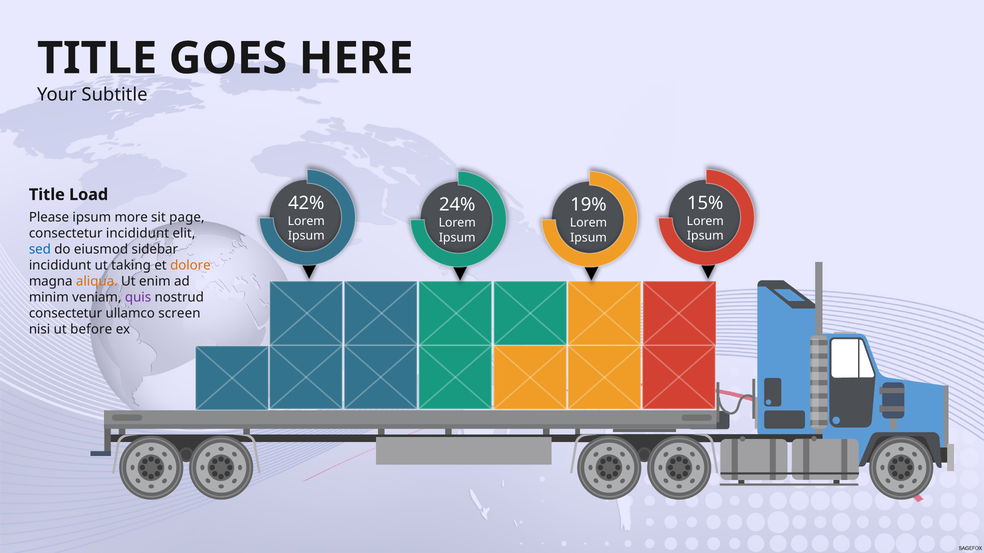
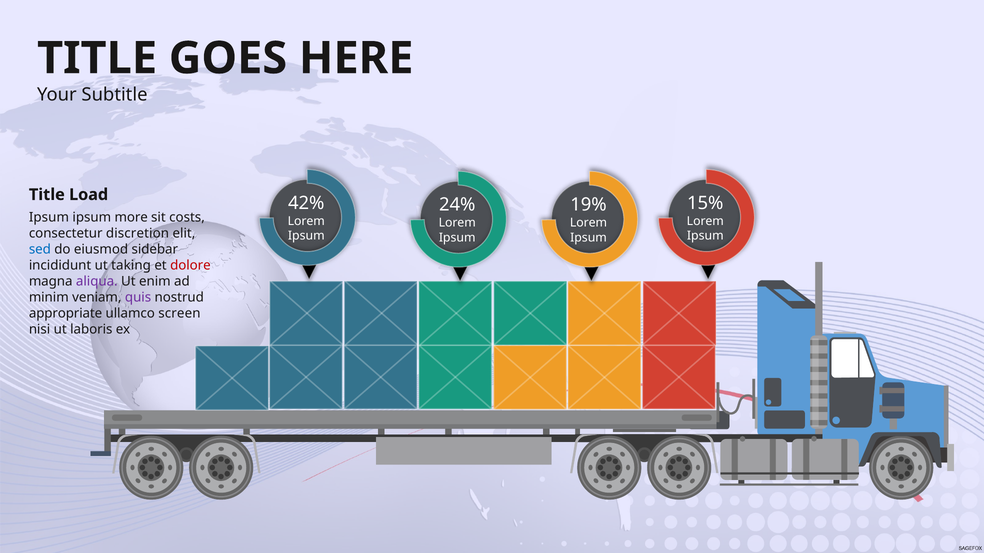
Please: Please -> Ipsum (49, 218)
page: page -> costs (187, 218)
consectetur incididunt: incididunt -> discretion (138, 234)
dolore colour: orange -> red (190, 266)
aliqua colour: orange -> purple (97, 282)
consectetur: consectetur -> appropriate (66, 314)
before: before -> laboris (91, 330)
